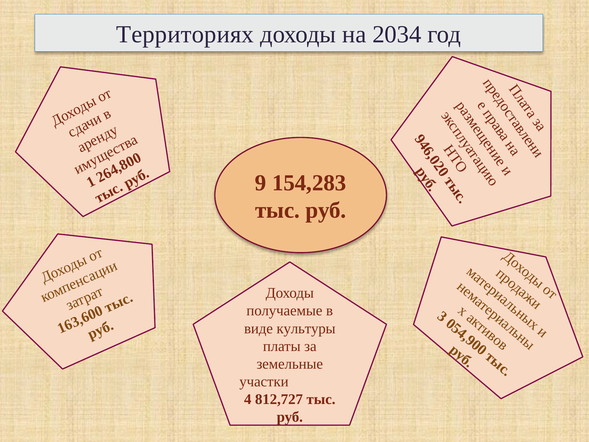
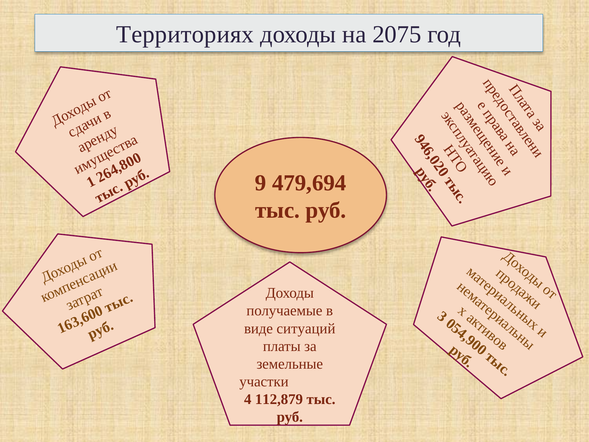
2034: 2034 -> 2075 (397, 34)
154,283: 154,283 -> 479,694 (309, 183)
культуры: культуры -> ситуаций (306, 328)
812,727: 812,727 -> 112,879 (279, 399)
